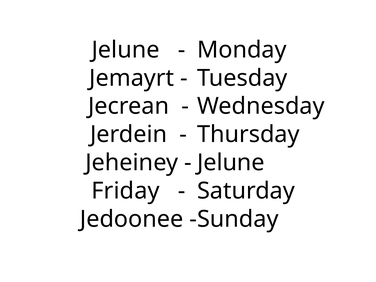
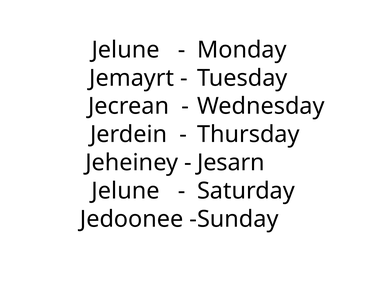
Jelune: Jelune -> Jesarn (231, 163)
Friday: Friday -> Jelune (126, 191)
